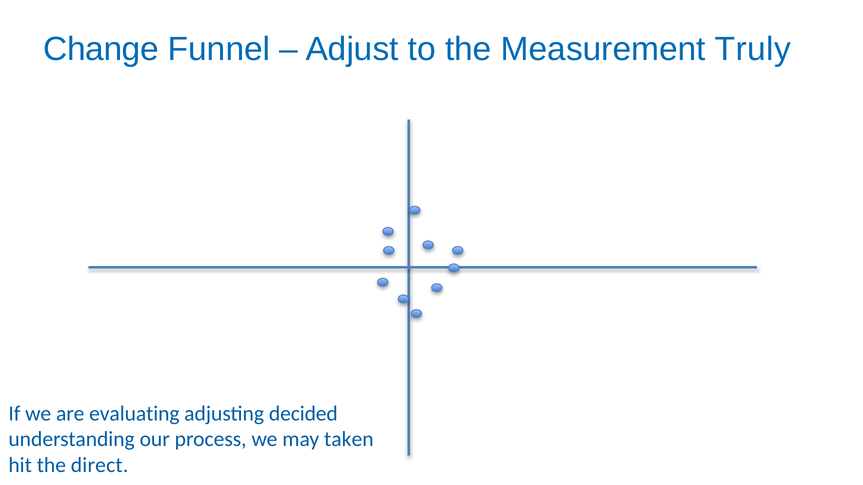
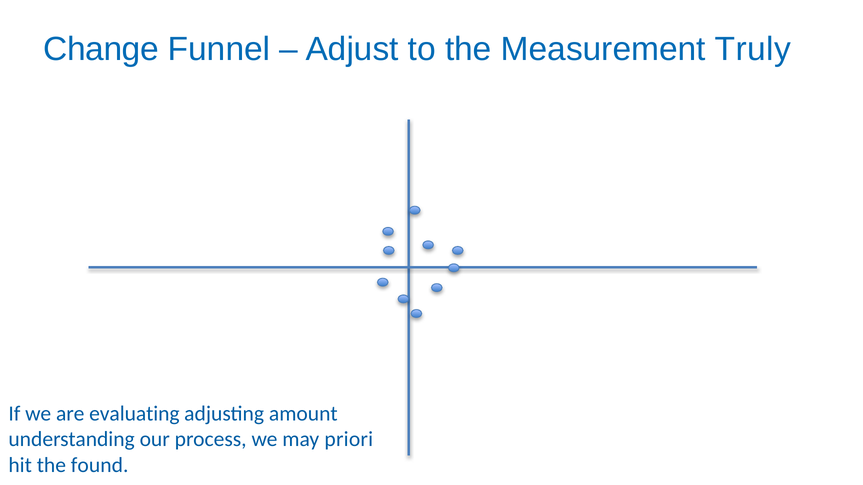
decided: decided -> amount (303, 414)
taken: taken -> priori (349, 440)
direct: direct -> found (100, 466)
